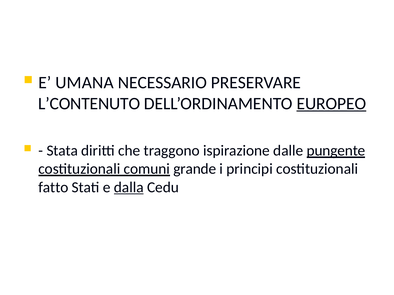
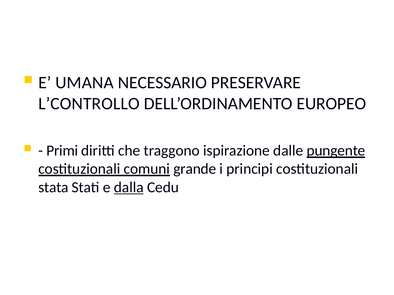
L’CONTENUTO: L’CONTENUTO -> L’CONTROLLO (89, 104)
EUROPEO underline: present -> none (331, 104)
Stata: Stata -> Primi (62, 151)
fatto: fatto -> stata (53, 188)
